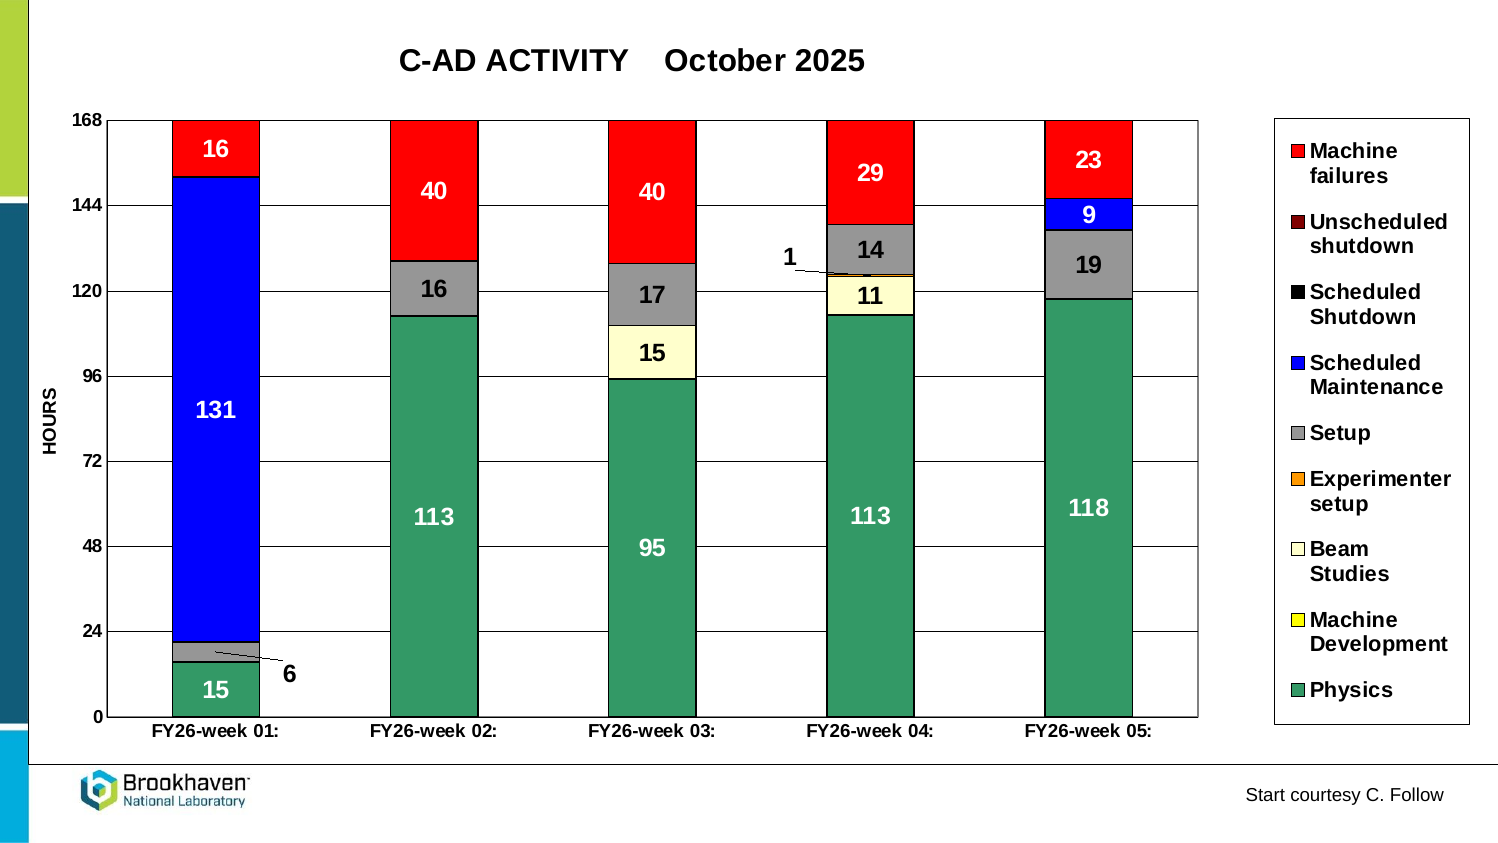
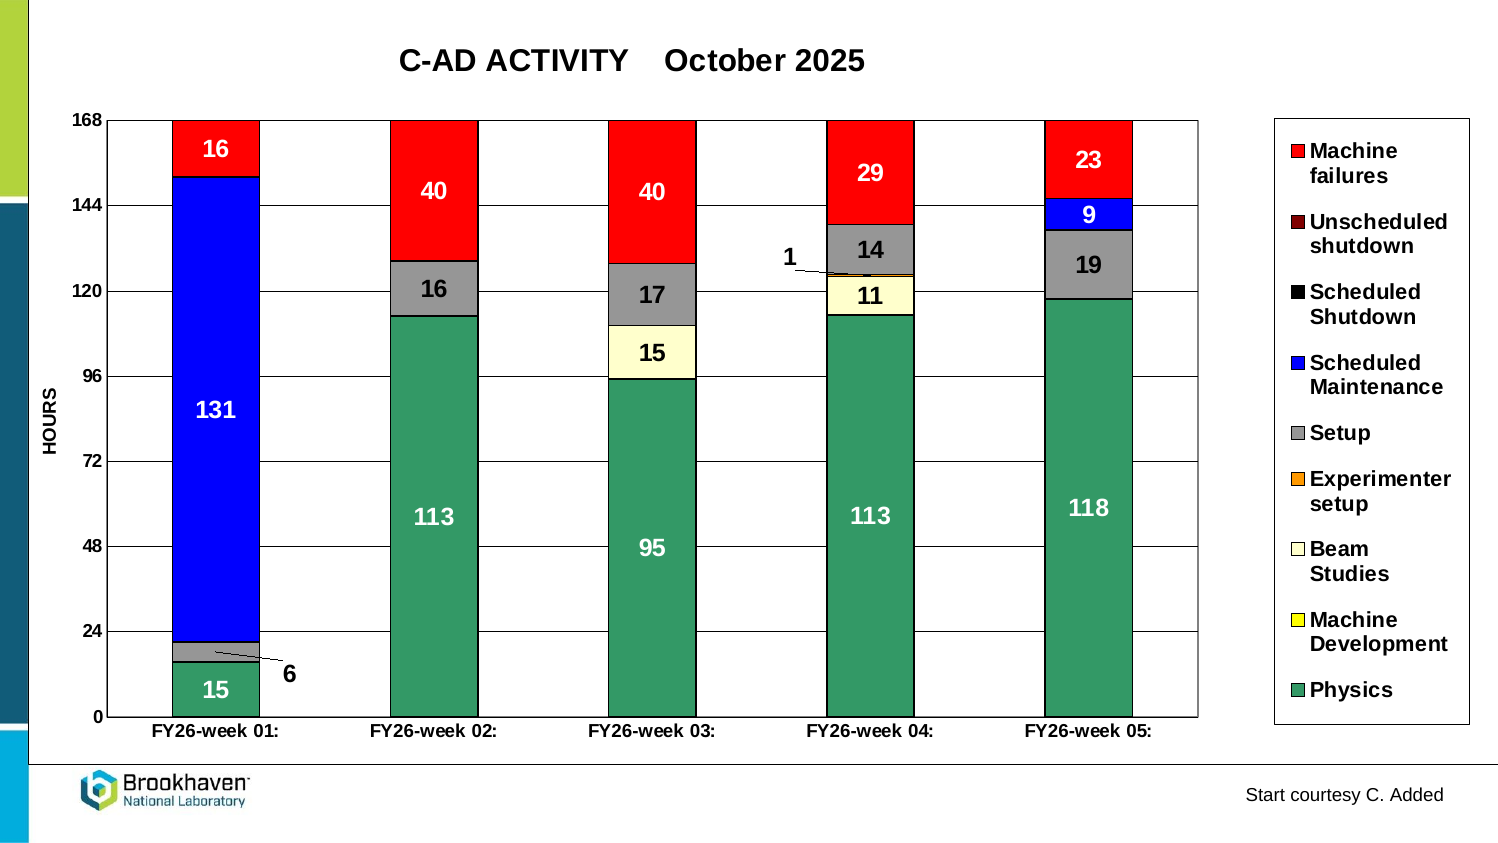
Follow: Follow -> Added (1417, 795)
